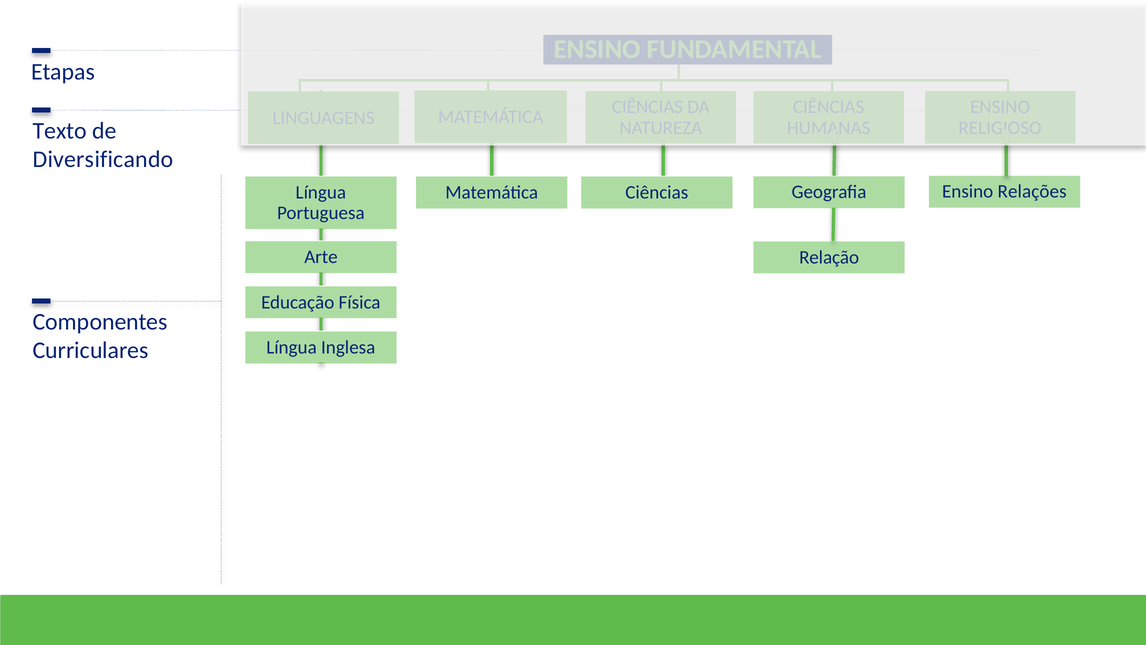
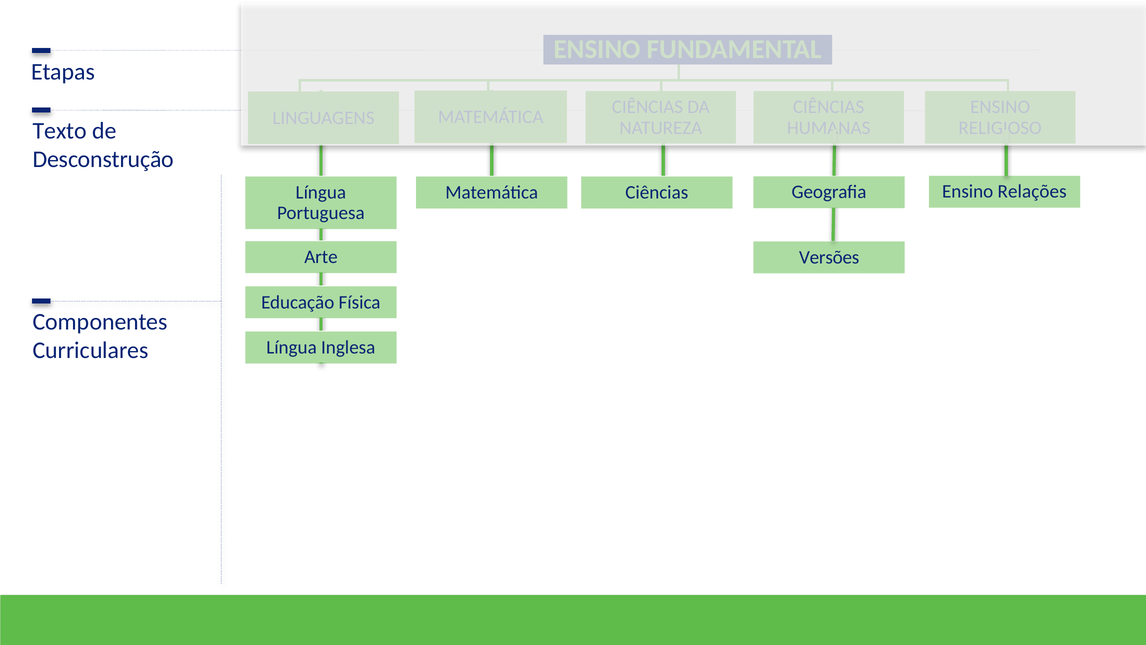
Diversificando: Diversificando -> Desconstrução (103, 160)
Relação: Relação -> Versões (829, 257)
